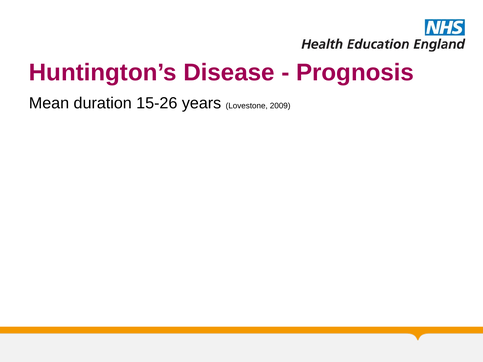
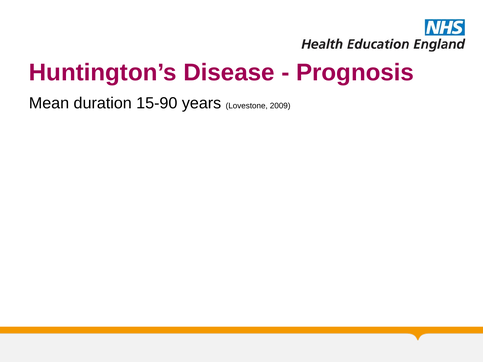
15-26: 15-26 -> 15-90 (157, 103)
